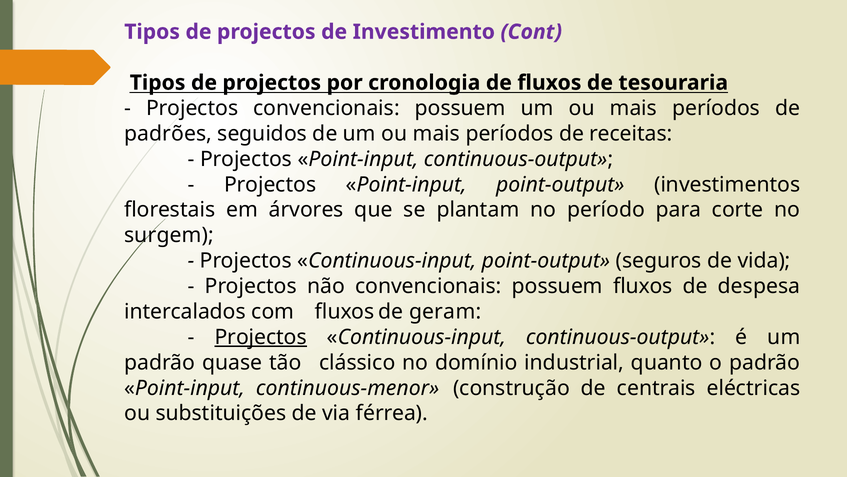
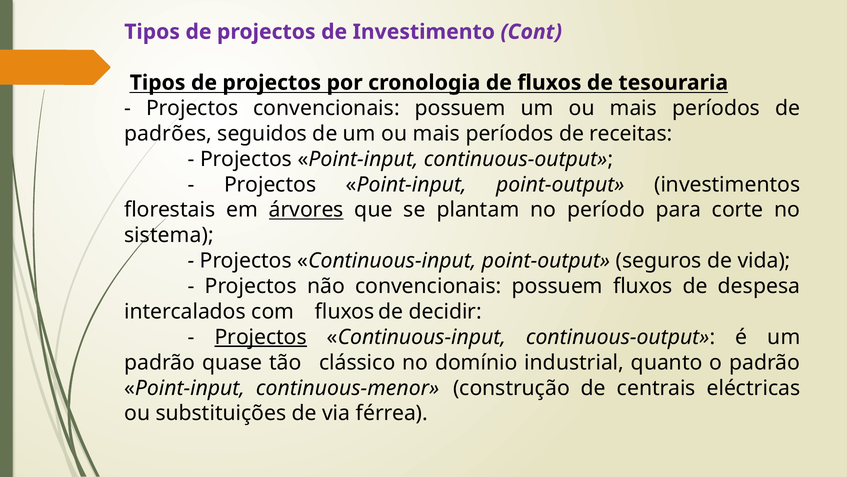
árvores underline: none -> present (306, 210)
surgem: surgem -> sistema (169, 235)
geram: geram -> decidir (445, 311)
